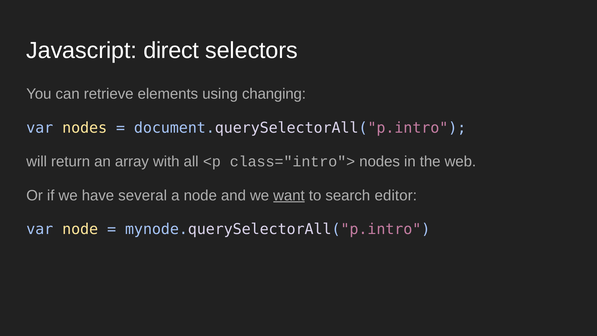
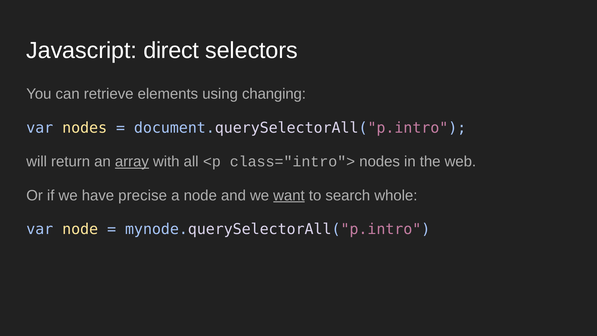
array underline: none -> present (132, 162)
several: several -> precise (143, 195)
editor: editor -> whole (396, 195)
